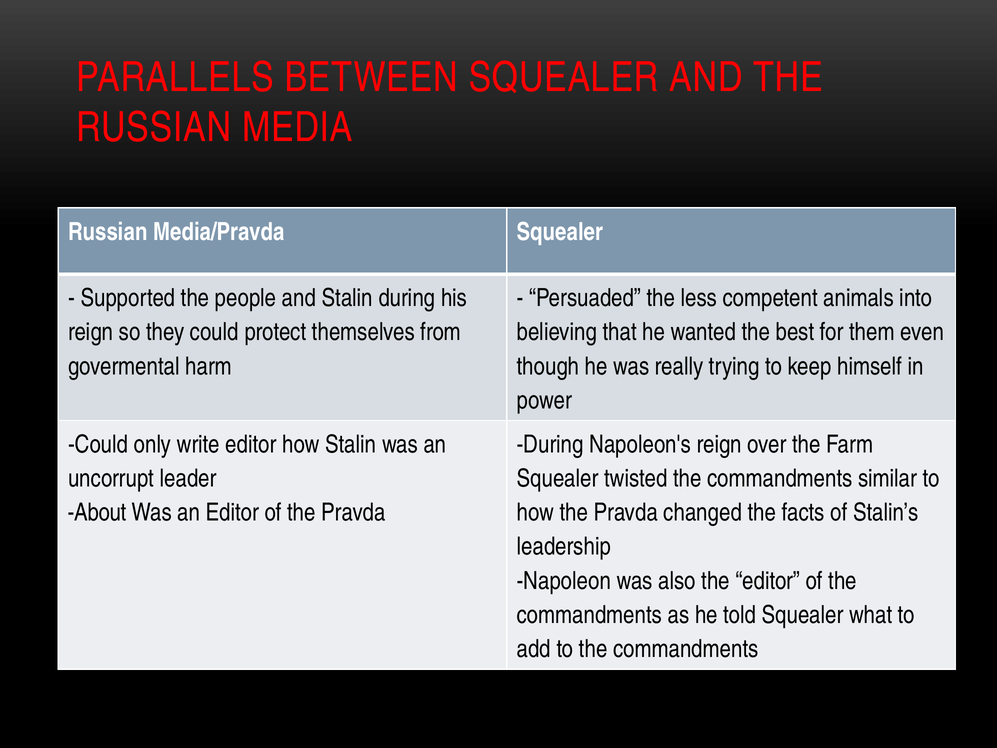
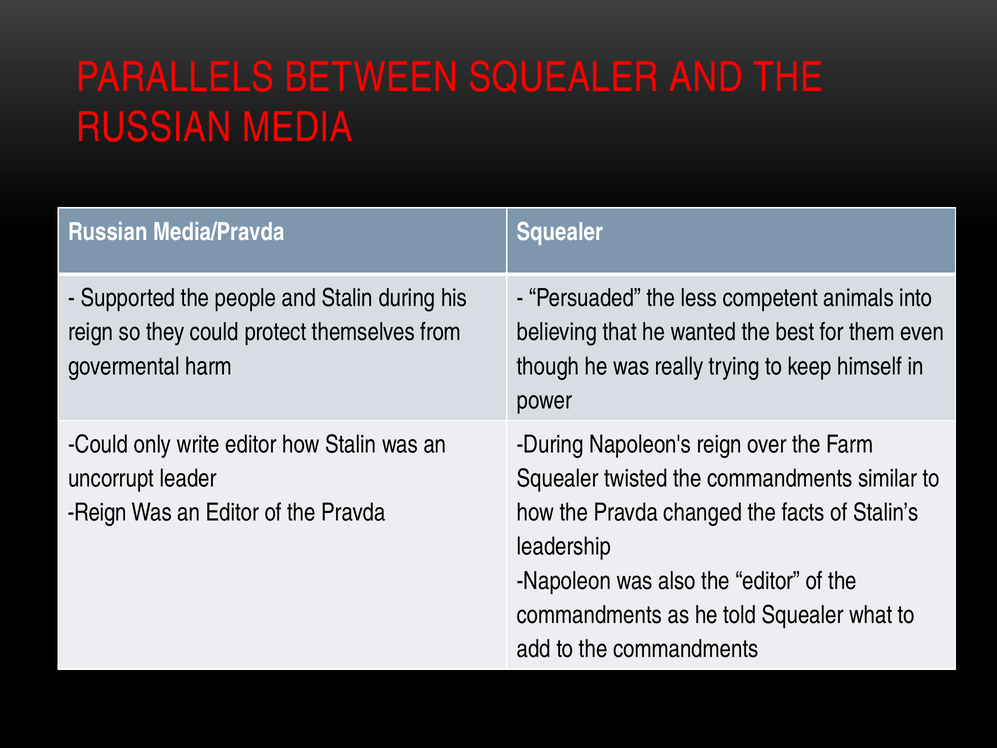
About: About -> Reign (97, 512)
